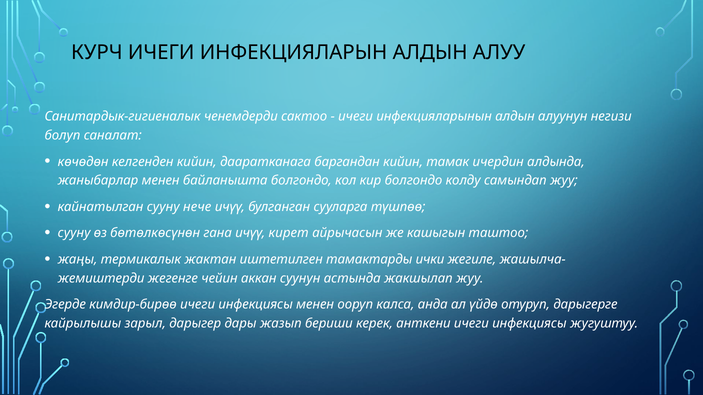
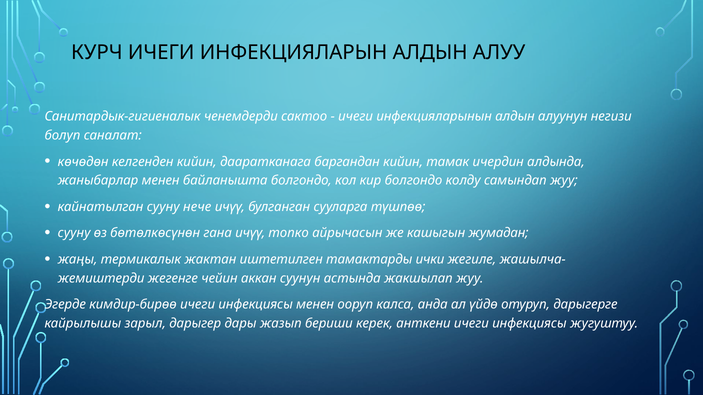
кирет: кирет -> топко (289, 233)
таштоо: таштоо -> жумадан (499, 233)
